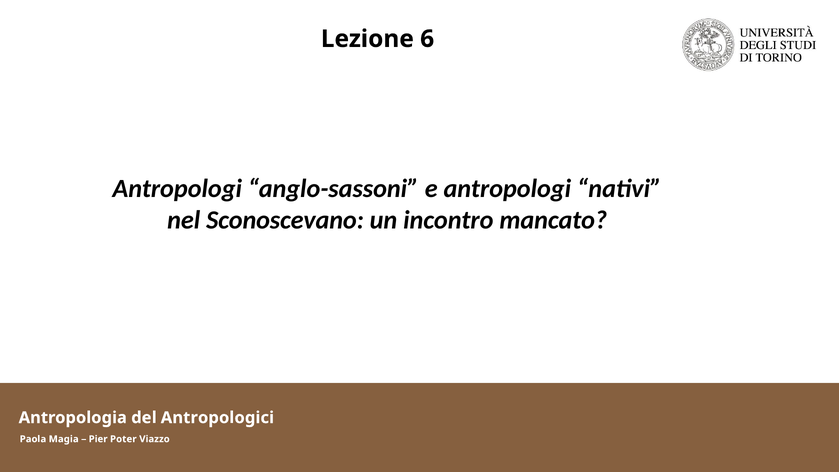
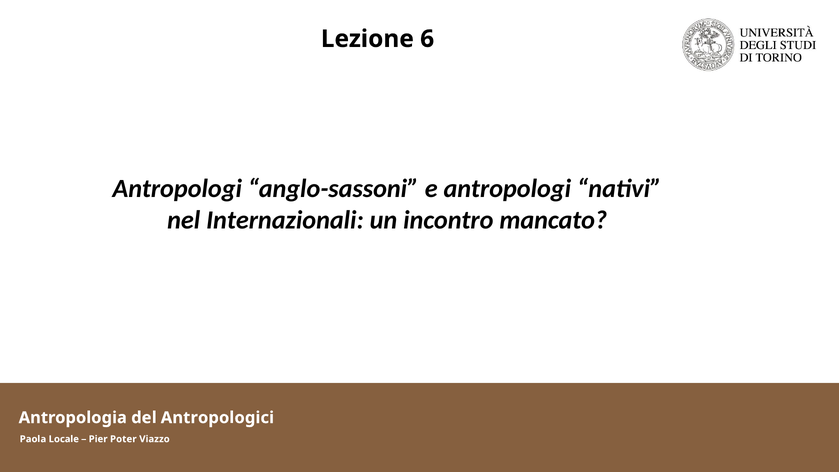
Sconoscevano: Sconoscevano -> Internazionali (285, 220)
Magia: Magia -> Locale (64, 439)
